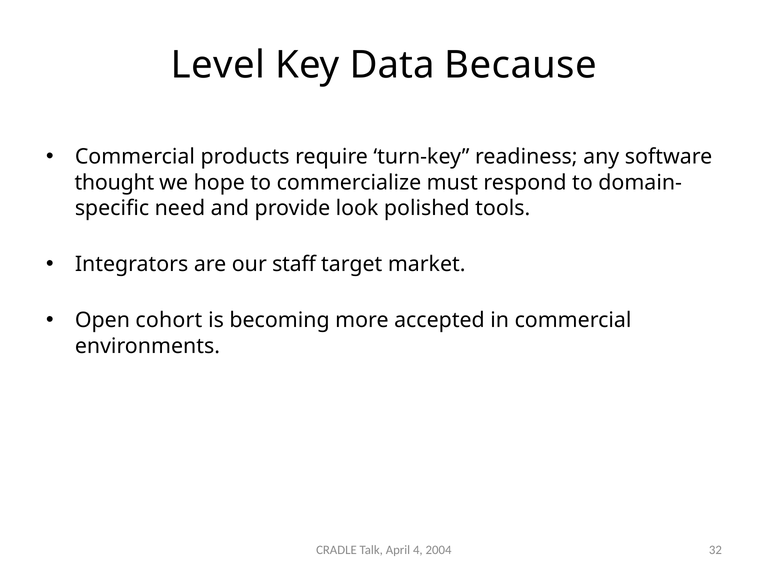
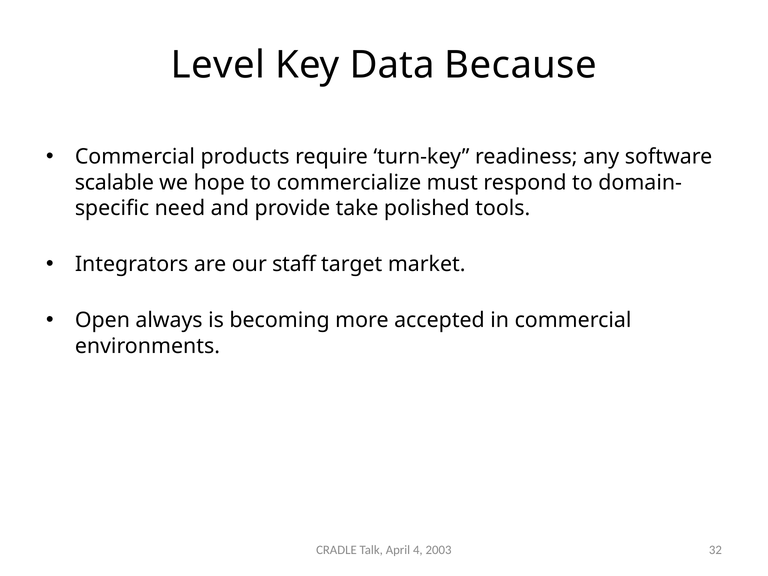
thought: thought -> scalable (114, 182)
look: look -> take (357, 208)
cohort: cohort -> always (169, 320)
2004: 2004 -> 2003 (439, 550)
